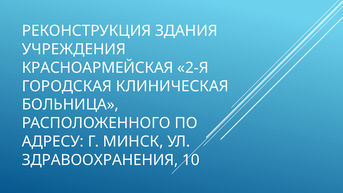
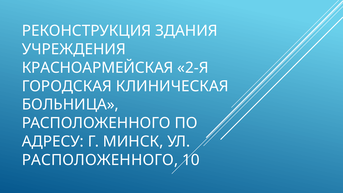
ЗДРАВООХРАНЕНИЯ: ЗДРАВООХРАНЕНИЯ -> РАСПОЛОЖЕННОГО (100, 160)
